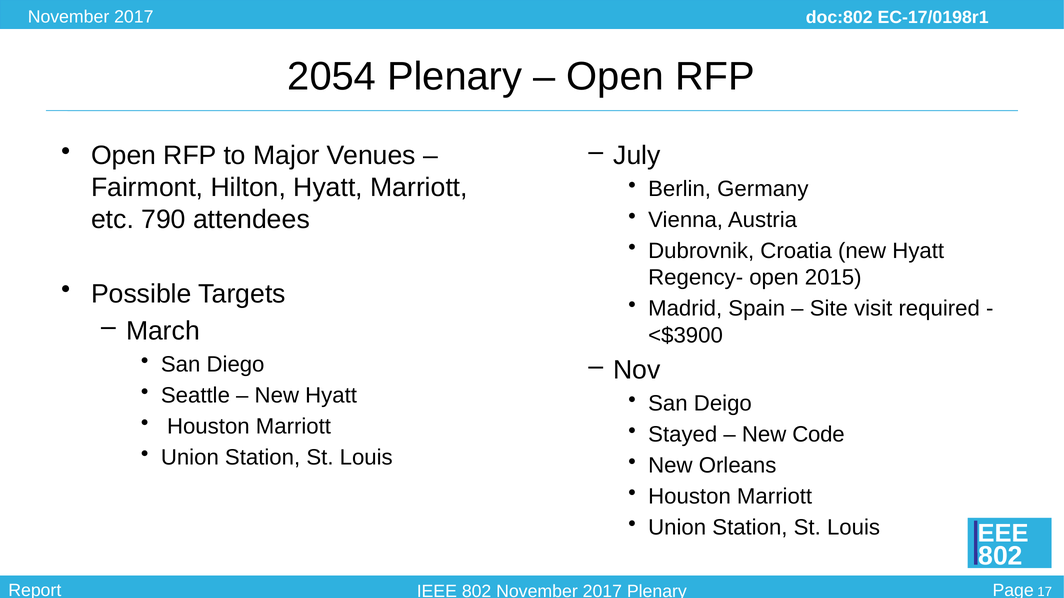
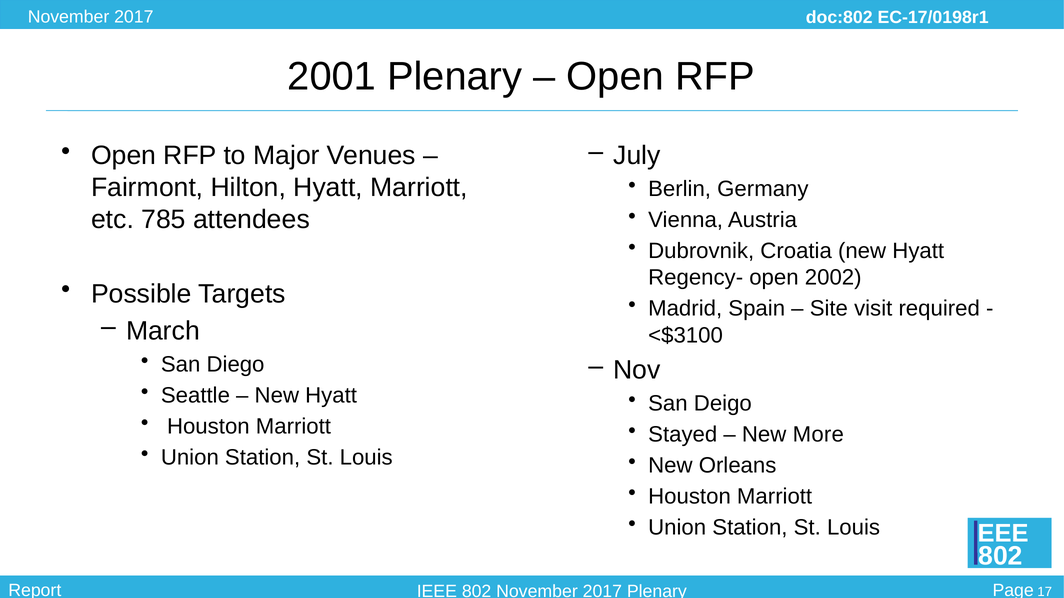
2054: 2054 -> 2001 (332, 77)
790: 790 -> 785 (163, 220)
2015: 2015 -> 2002 (833, 278)
<$3900: <$3900 -> <$3100 (686, 336)
Code: Code -> More (818, 435)
